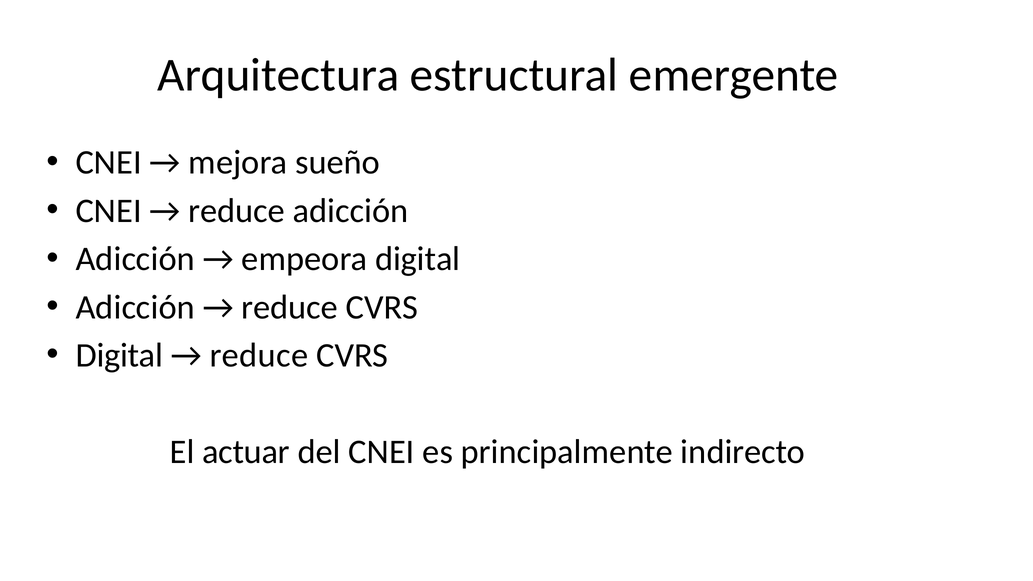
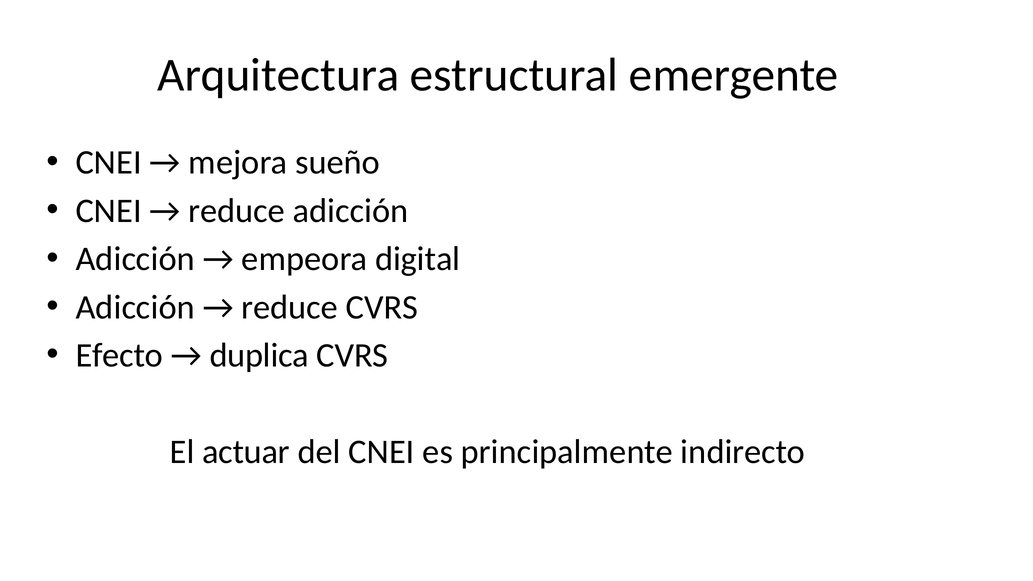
Digital: Digital -> Efecto (119, 356)
reduce: reduce -> duplica (259, 356)
